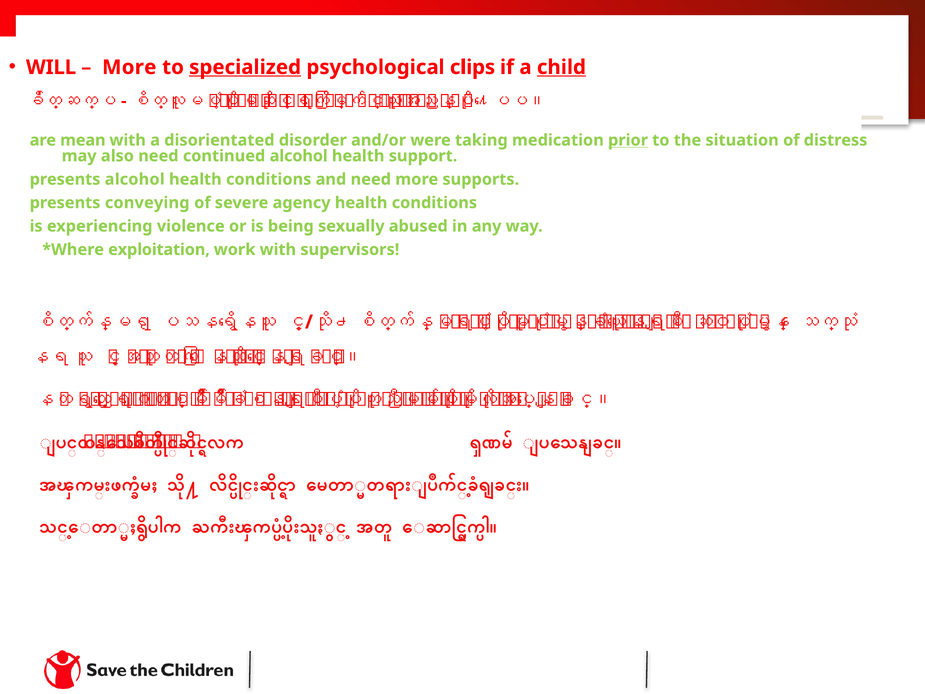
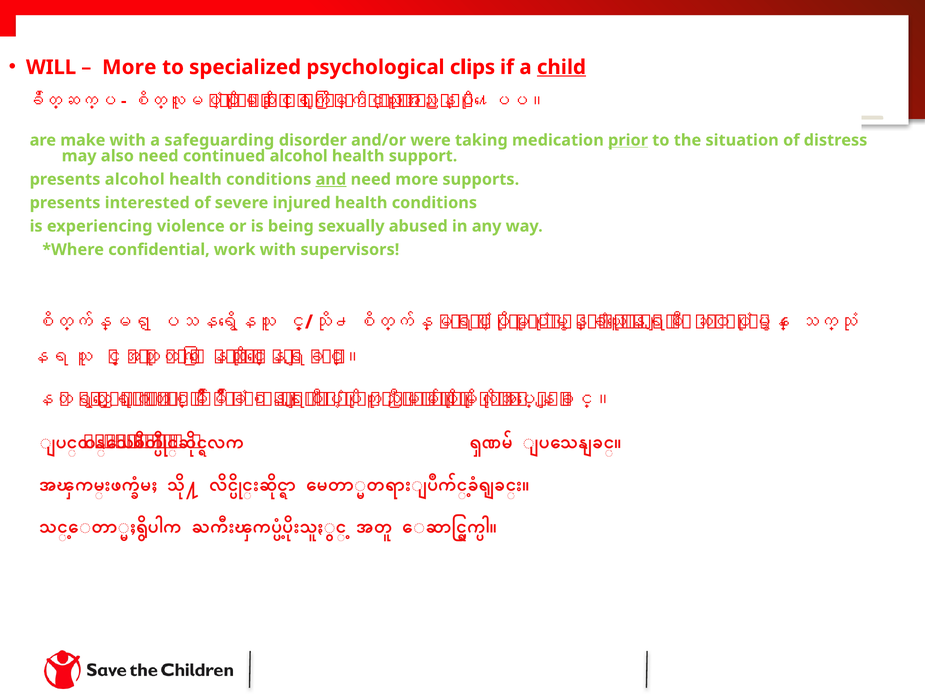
specialized underline: present -> none (245, 67)
mean: mean -> make (83, 140)
disorientated: disorientated -> safeguarding (219, 140)
and underline: none -> present (331, 179)
conveying: conveying -> interested (147, 203)
agency: agency -> injured (302, 203)
exploitation: exploitation -> confidential (159, 250)
